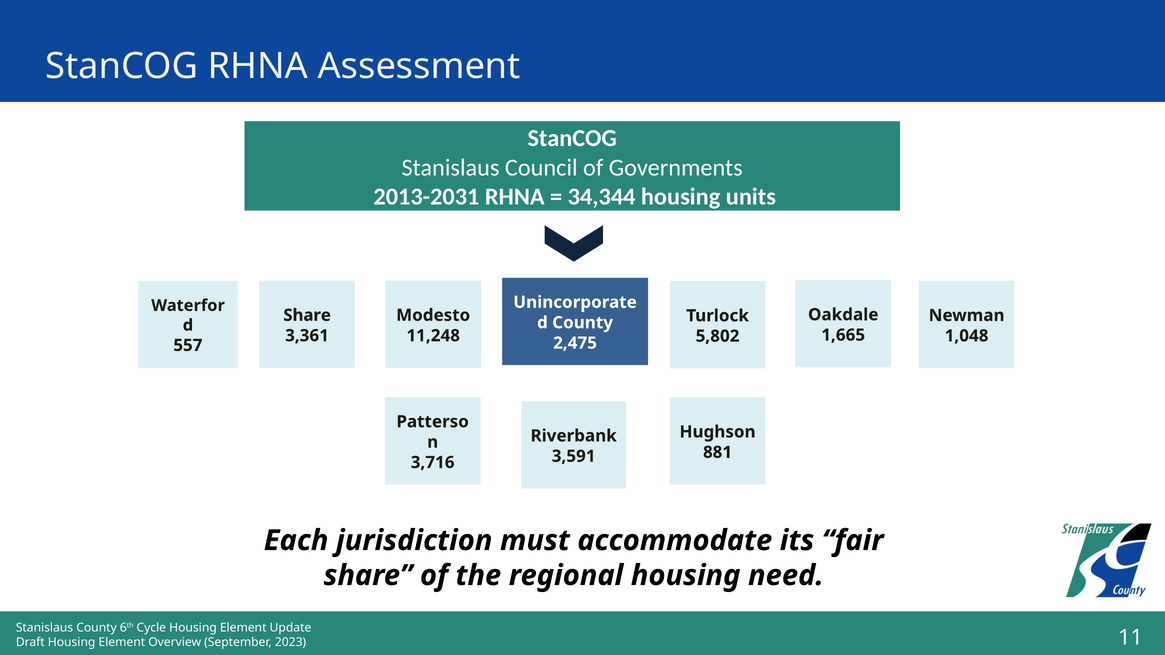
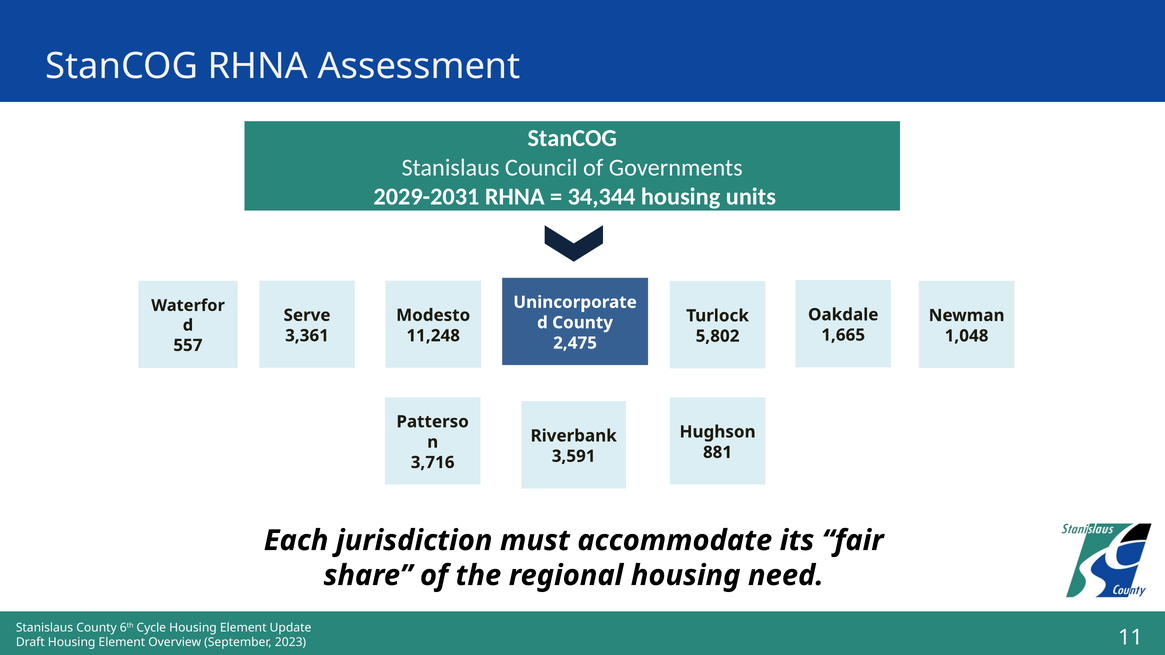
2013-2031: 2013-2031 -> 2029-2031 (426, 197)
Share: Share -> Serve (307, 315)
